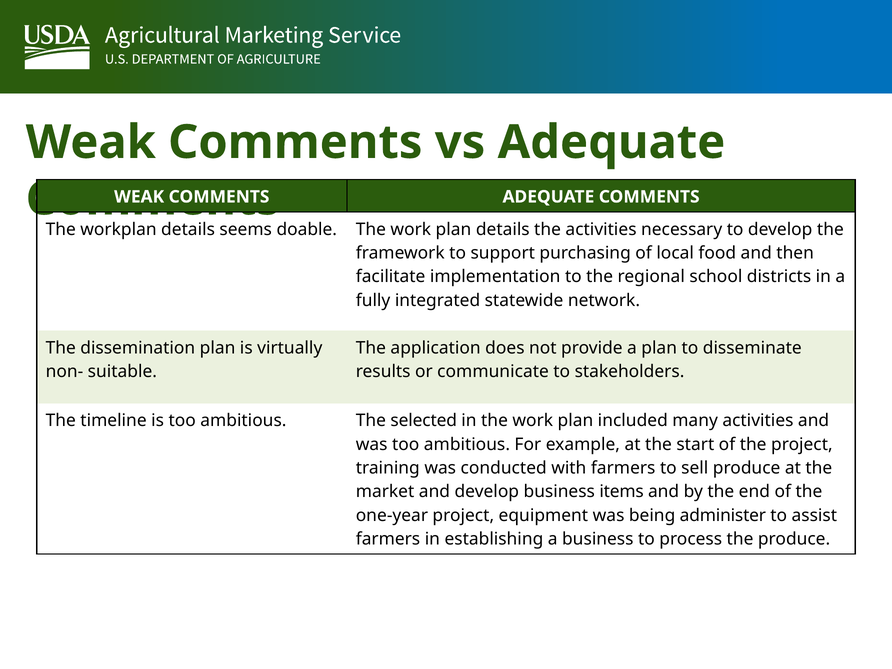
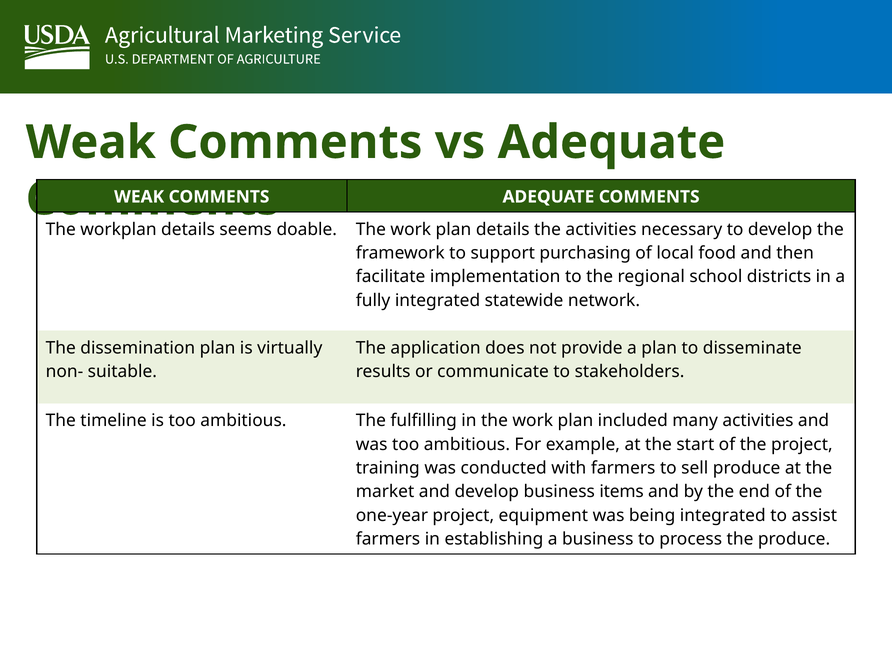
selected: selected -> fulfilling (424, 421)
being administer: administer -> integrated (723, 515)
